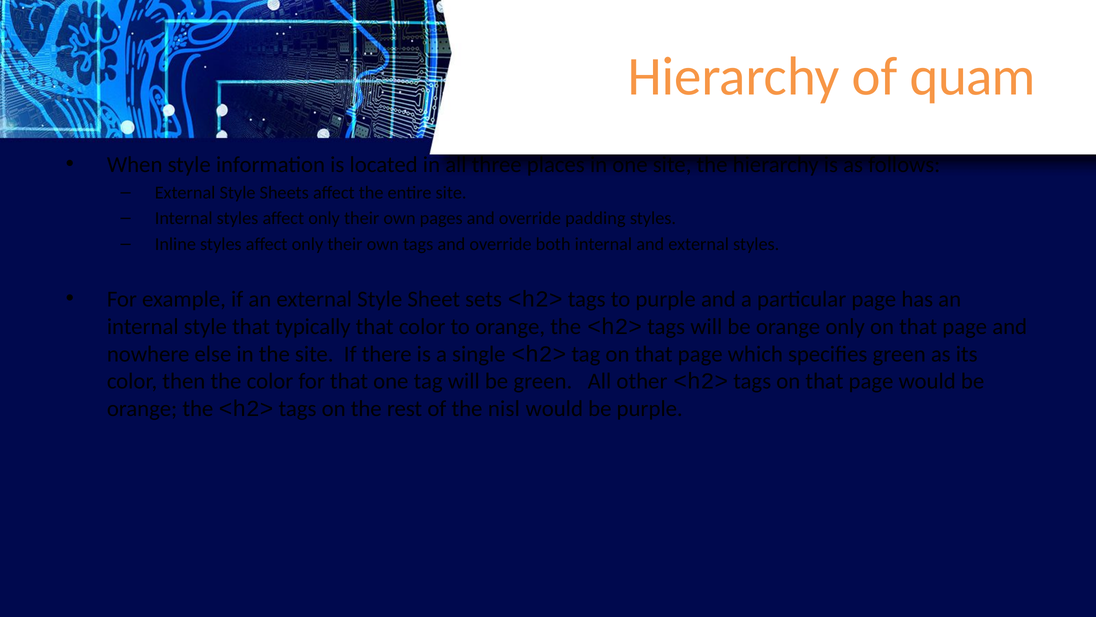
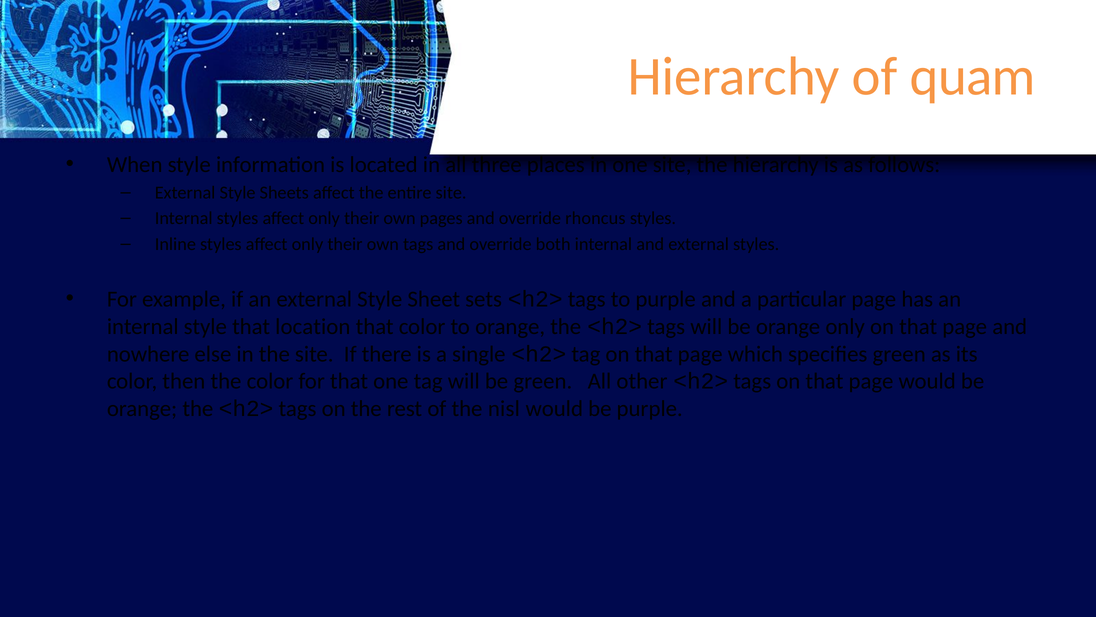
padding: padding -> rhoncus (595, 218)
typically: typically -> location (313, 326)
